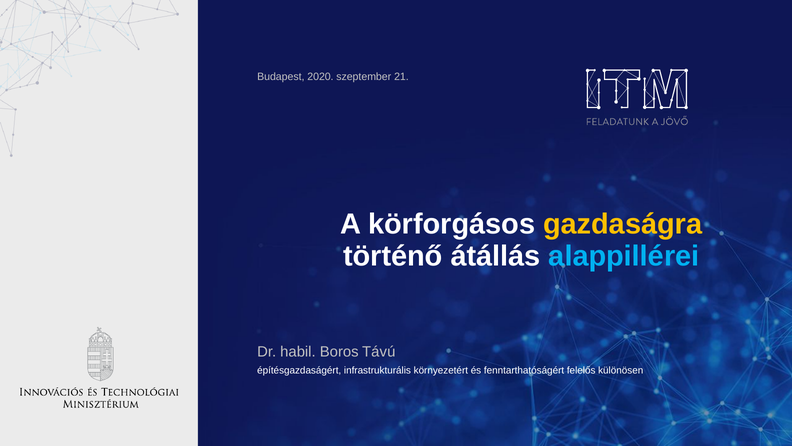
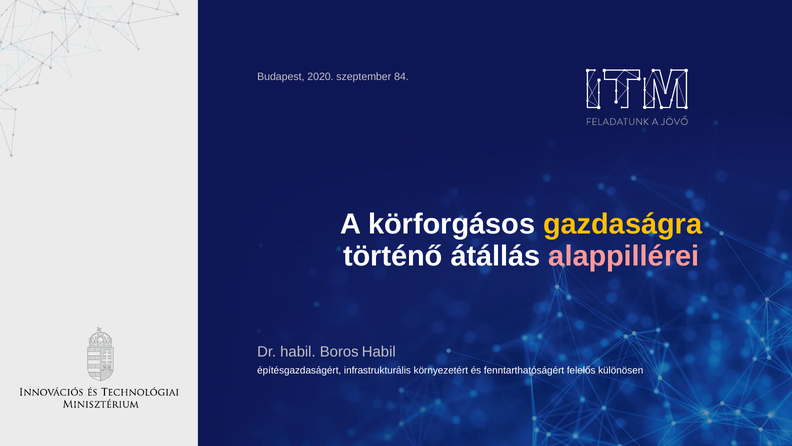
21: 21 -> 84 (401, 77)
alappillérei colour: light blue -> pink (624, 256)
Boros Távú: Távú -> Habil (379, 351)
